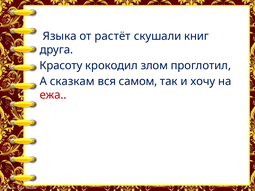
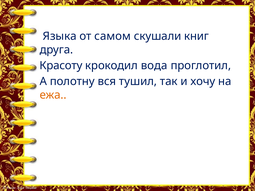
растёт: растёт -> самом (113, 36)
злом: злом -> вода (154, 66)
сказкам: сказкам -> полотну (72, 82)
самом: самом -> тушил (138, 82)
ежа colour: red -> orange (53, 95)
